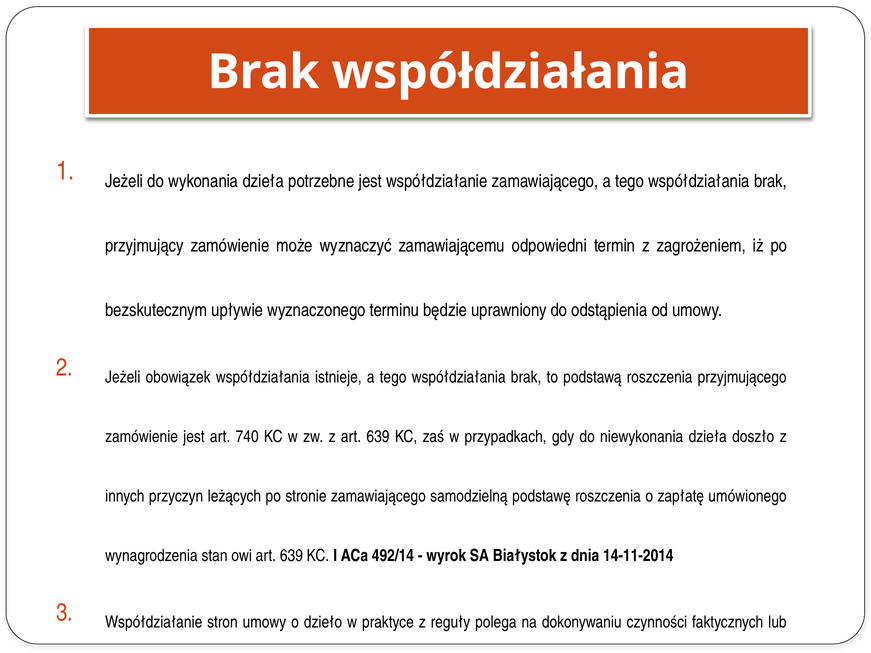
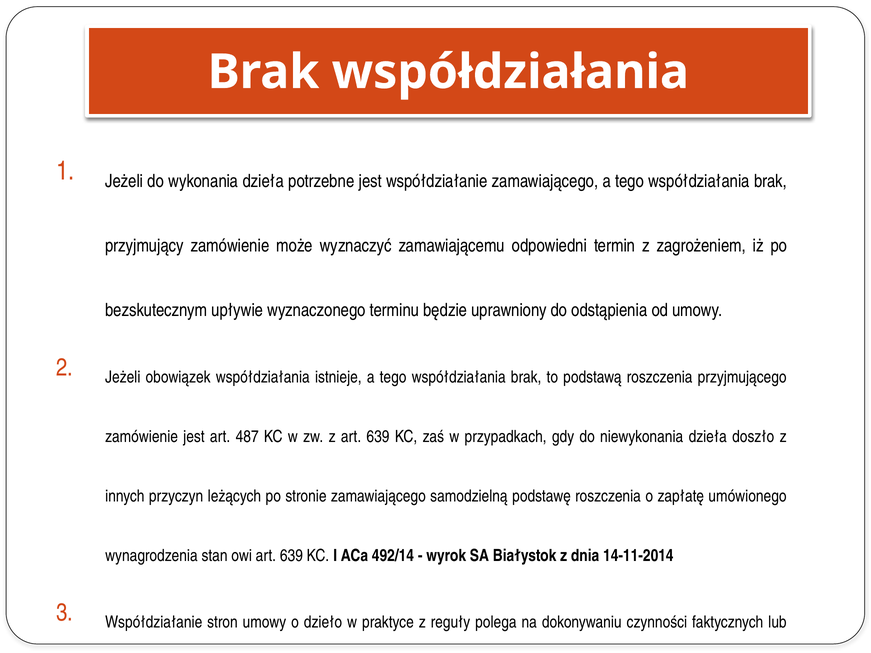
740: 740 -> 487 (247, 437)
